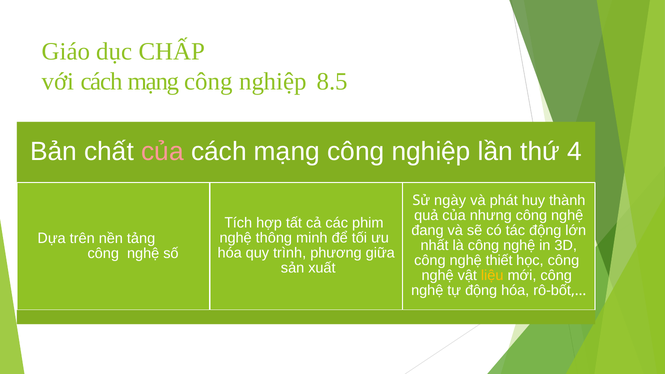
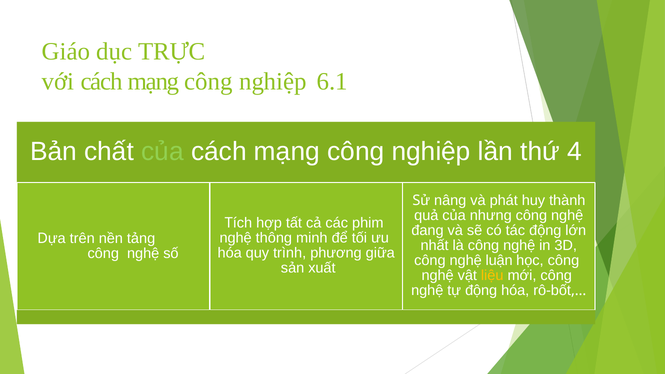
CHẤP: CHẤP -> TRỰC (172, 52)
8.5: 8.5 -> 6.1 (332, 82)
của colour: pink -> light green (162, 151)
ngày: ngày -> nâng (450, 201)
thiết: thiết -> luận (499, 261)
